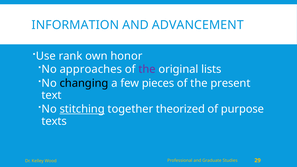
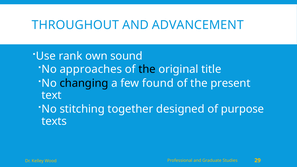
INFORMATION: INFORMATION -> THROUGHOUT (75, 25)
honor: honor -> sound (126, 56)
the colour: purple -> black (147, 69)
lists: lists -> title (211, 69)
pieces: pieces -> found (158, 83)
stitching underline: present -> none (82, 109)
theorized: theorized -> designed (180, 109)
